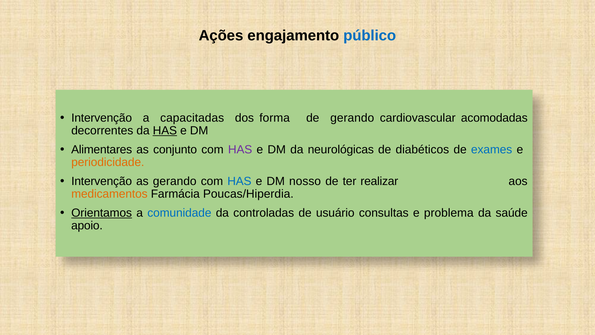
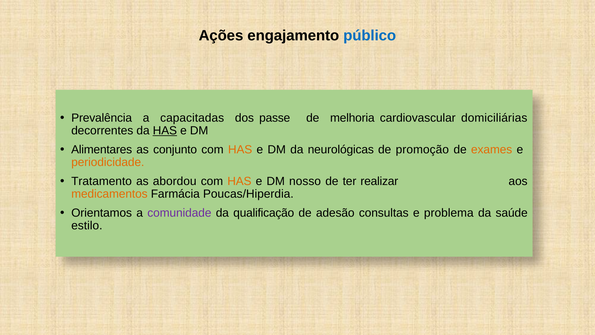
Intervenção: Intervenção -> Prevalência (102, 118)
forma: forma -> passe (275, 118)
de gerando: gerando -> melhoria (352, 118)
acomodadas: acomodadas -> domiciliárias (494, 118)
HAS colour: purple -> orange (240, 149)
diabéticos: diabéticos -> promoção (422, 149)
exames colour: blue -> orange (492, 149)
Intervenção: Intervenção -> Tratamento (102, 181)
as gerando: gerando -> abordou (175, 181)
HAS colour: blue -> orange (239, 181)
Orientamos underline: present -> none (102, 213)
comunidade colour: blue -> purple (179, 213)
controladas: controladas -> qualificação (264, 213)
usuário: usuário -> adesão (335, 213)
apoio: apoio -> estilo (87, 225)
